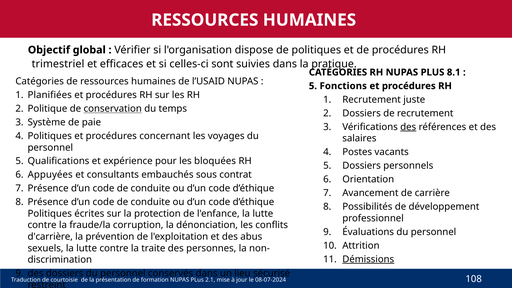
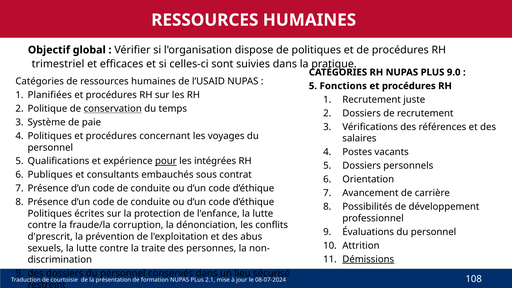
8.1: 8.1 -> 9.0 (454, 72)
des underline: present -> none (408, 127)
pour underline: none -> present (166, 161)
bloquées: bloquées -> intégrées (215, 161)
Appuyées: Appuyées -> Publiques (50, 175)
d'carrière: d'carrière -> d'prescrit (50, 237)
